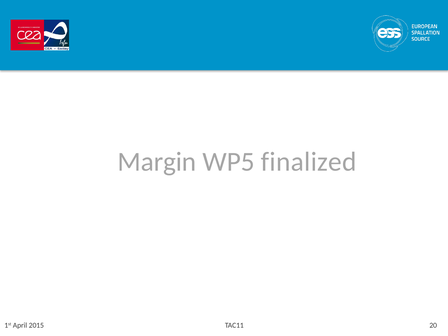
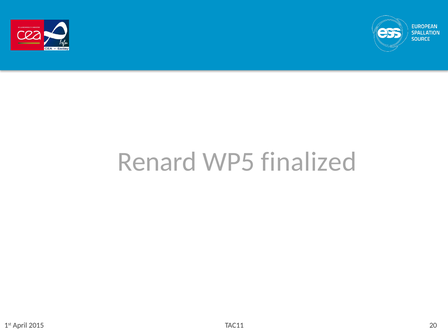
Margin: Margin -> Renard (157, 162)
